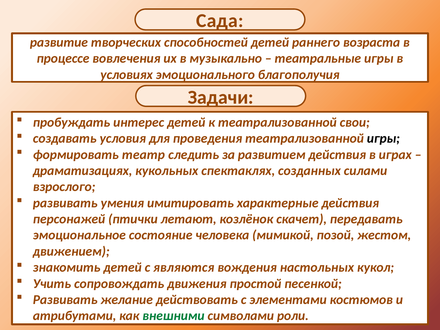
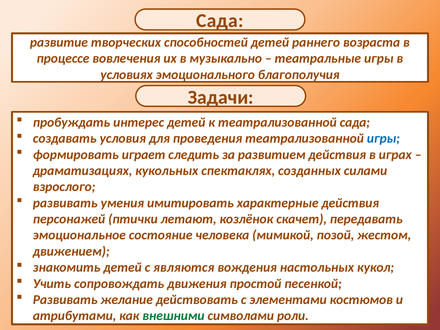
театрализованной свои: свои -> сада (355, 122)
игры colour: black -> blue (383, 138)
театр: театр -> играет (144, 155)
